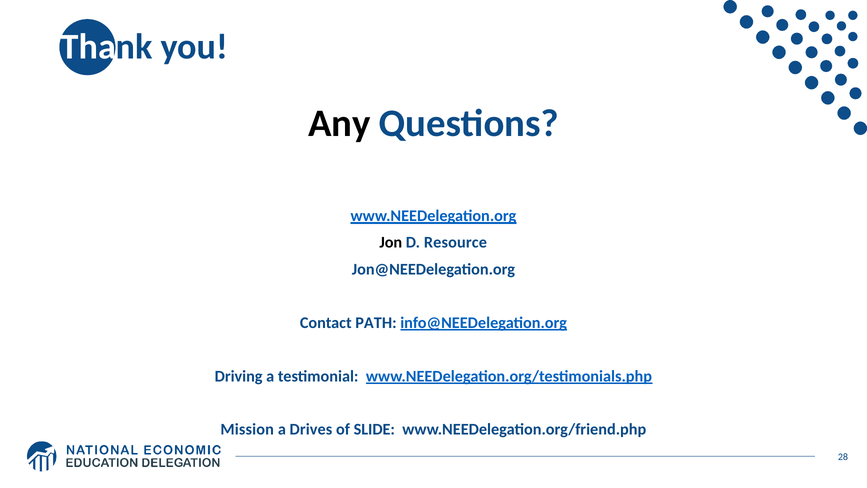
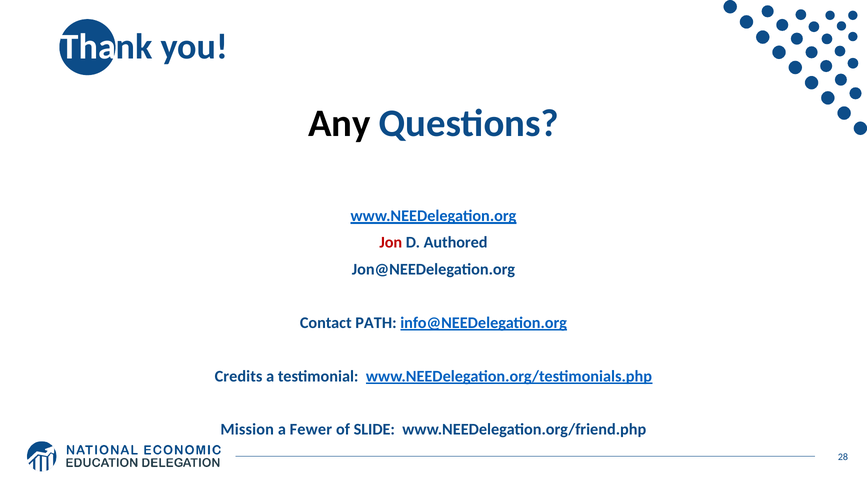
Jon colour: black -> red (391, 242)
Resource: Resource -> Authored (456, 242)
Driving: Driving -> Credits (239, 376)
Drives: Drives -> Fewer (311, 429)
